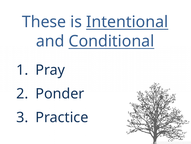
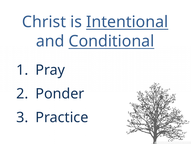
These: These -> Christ (44, 22)
